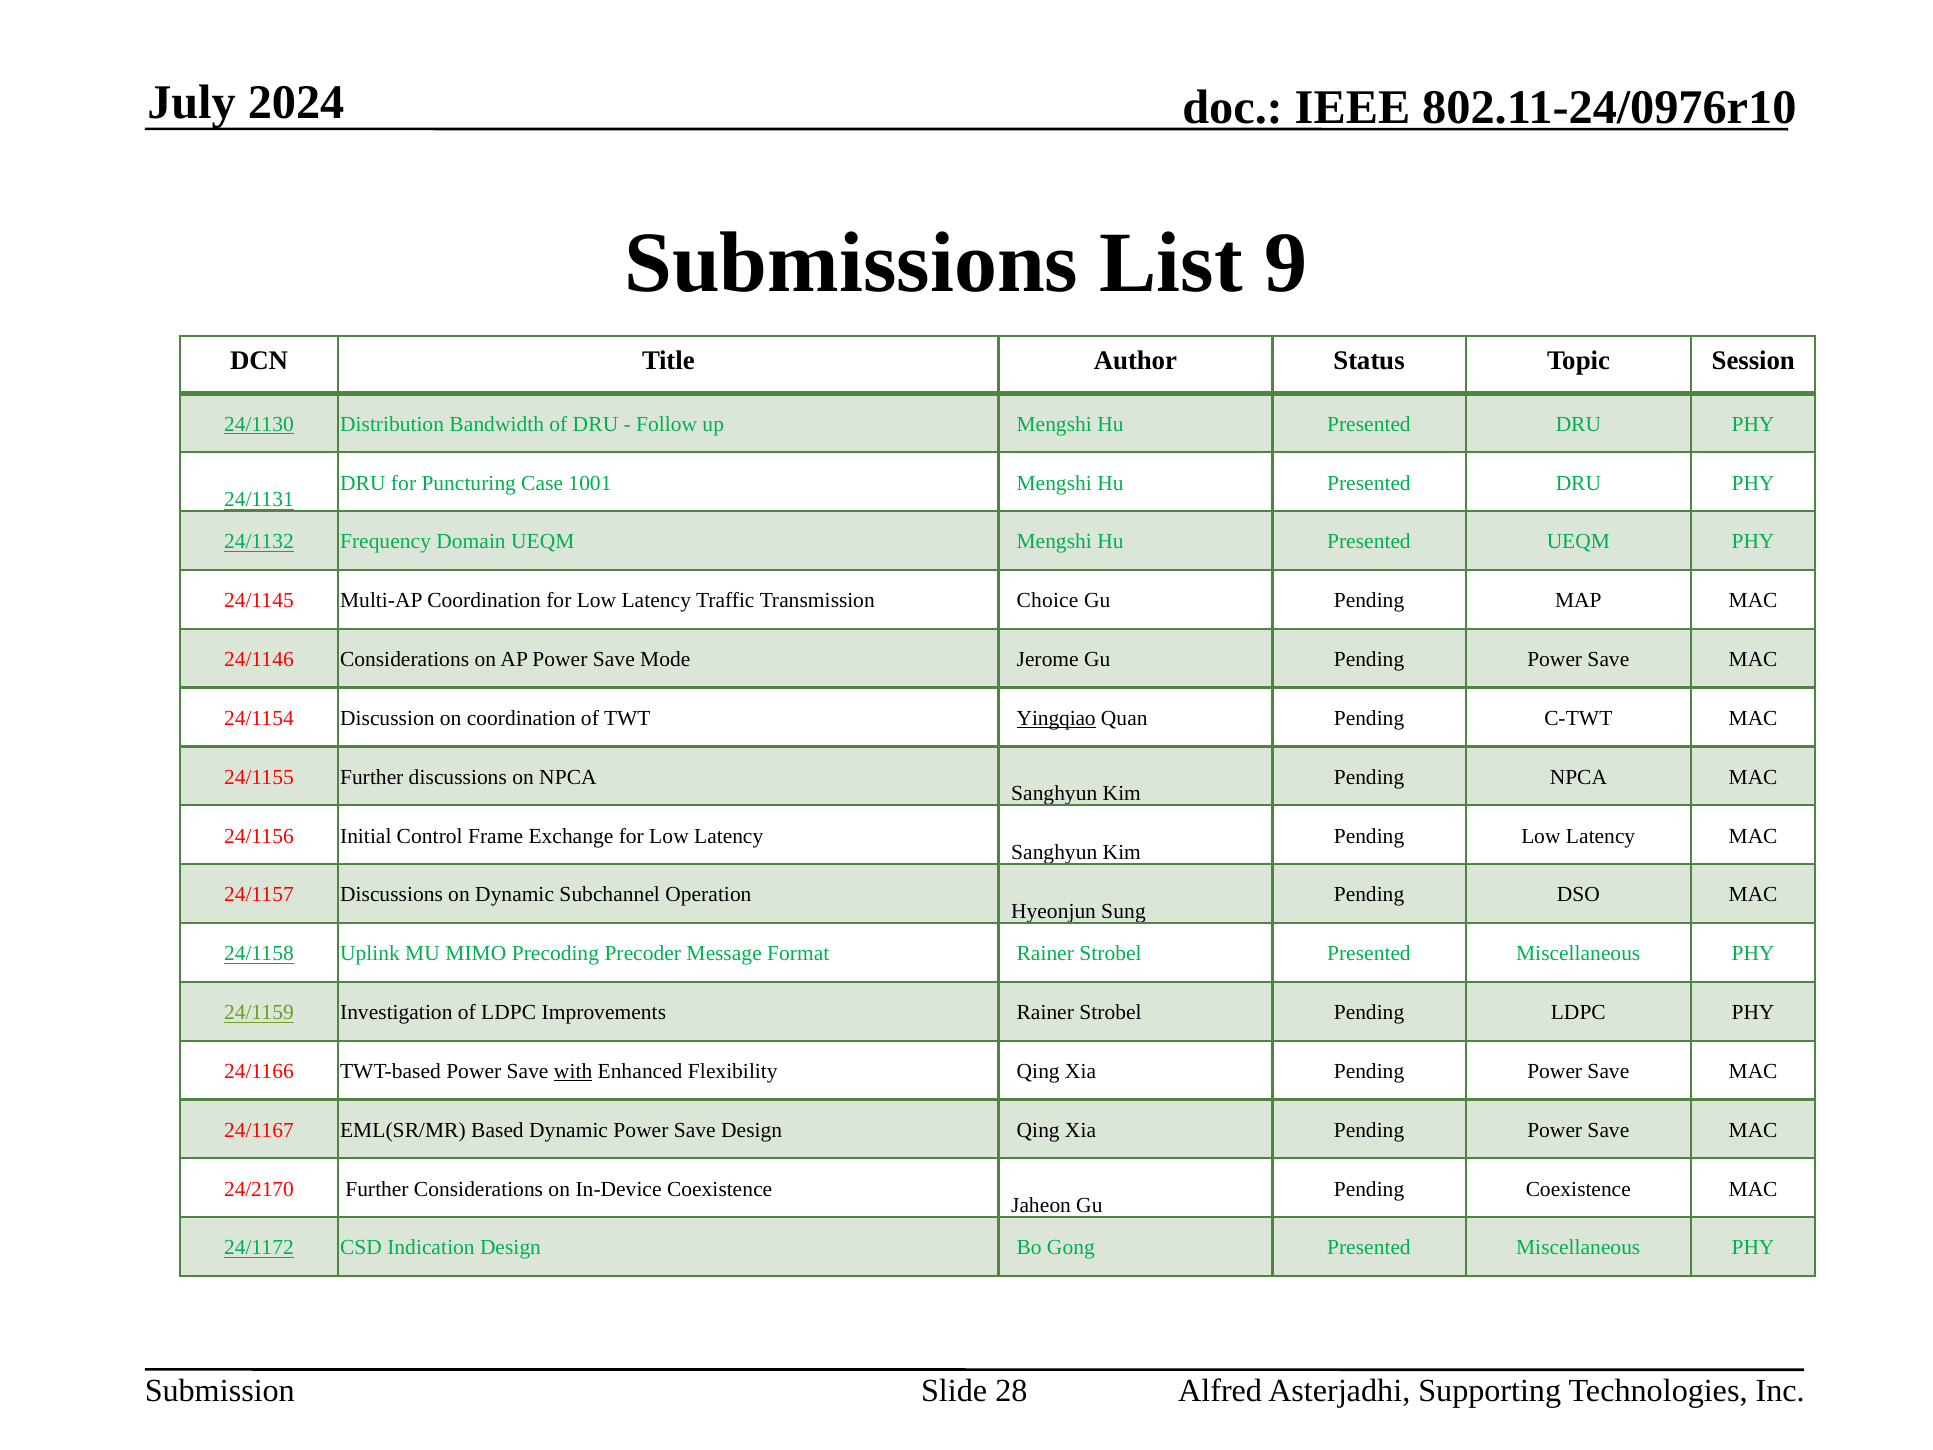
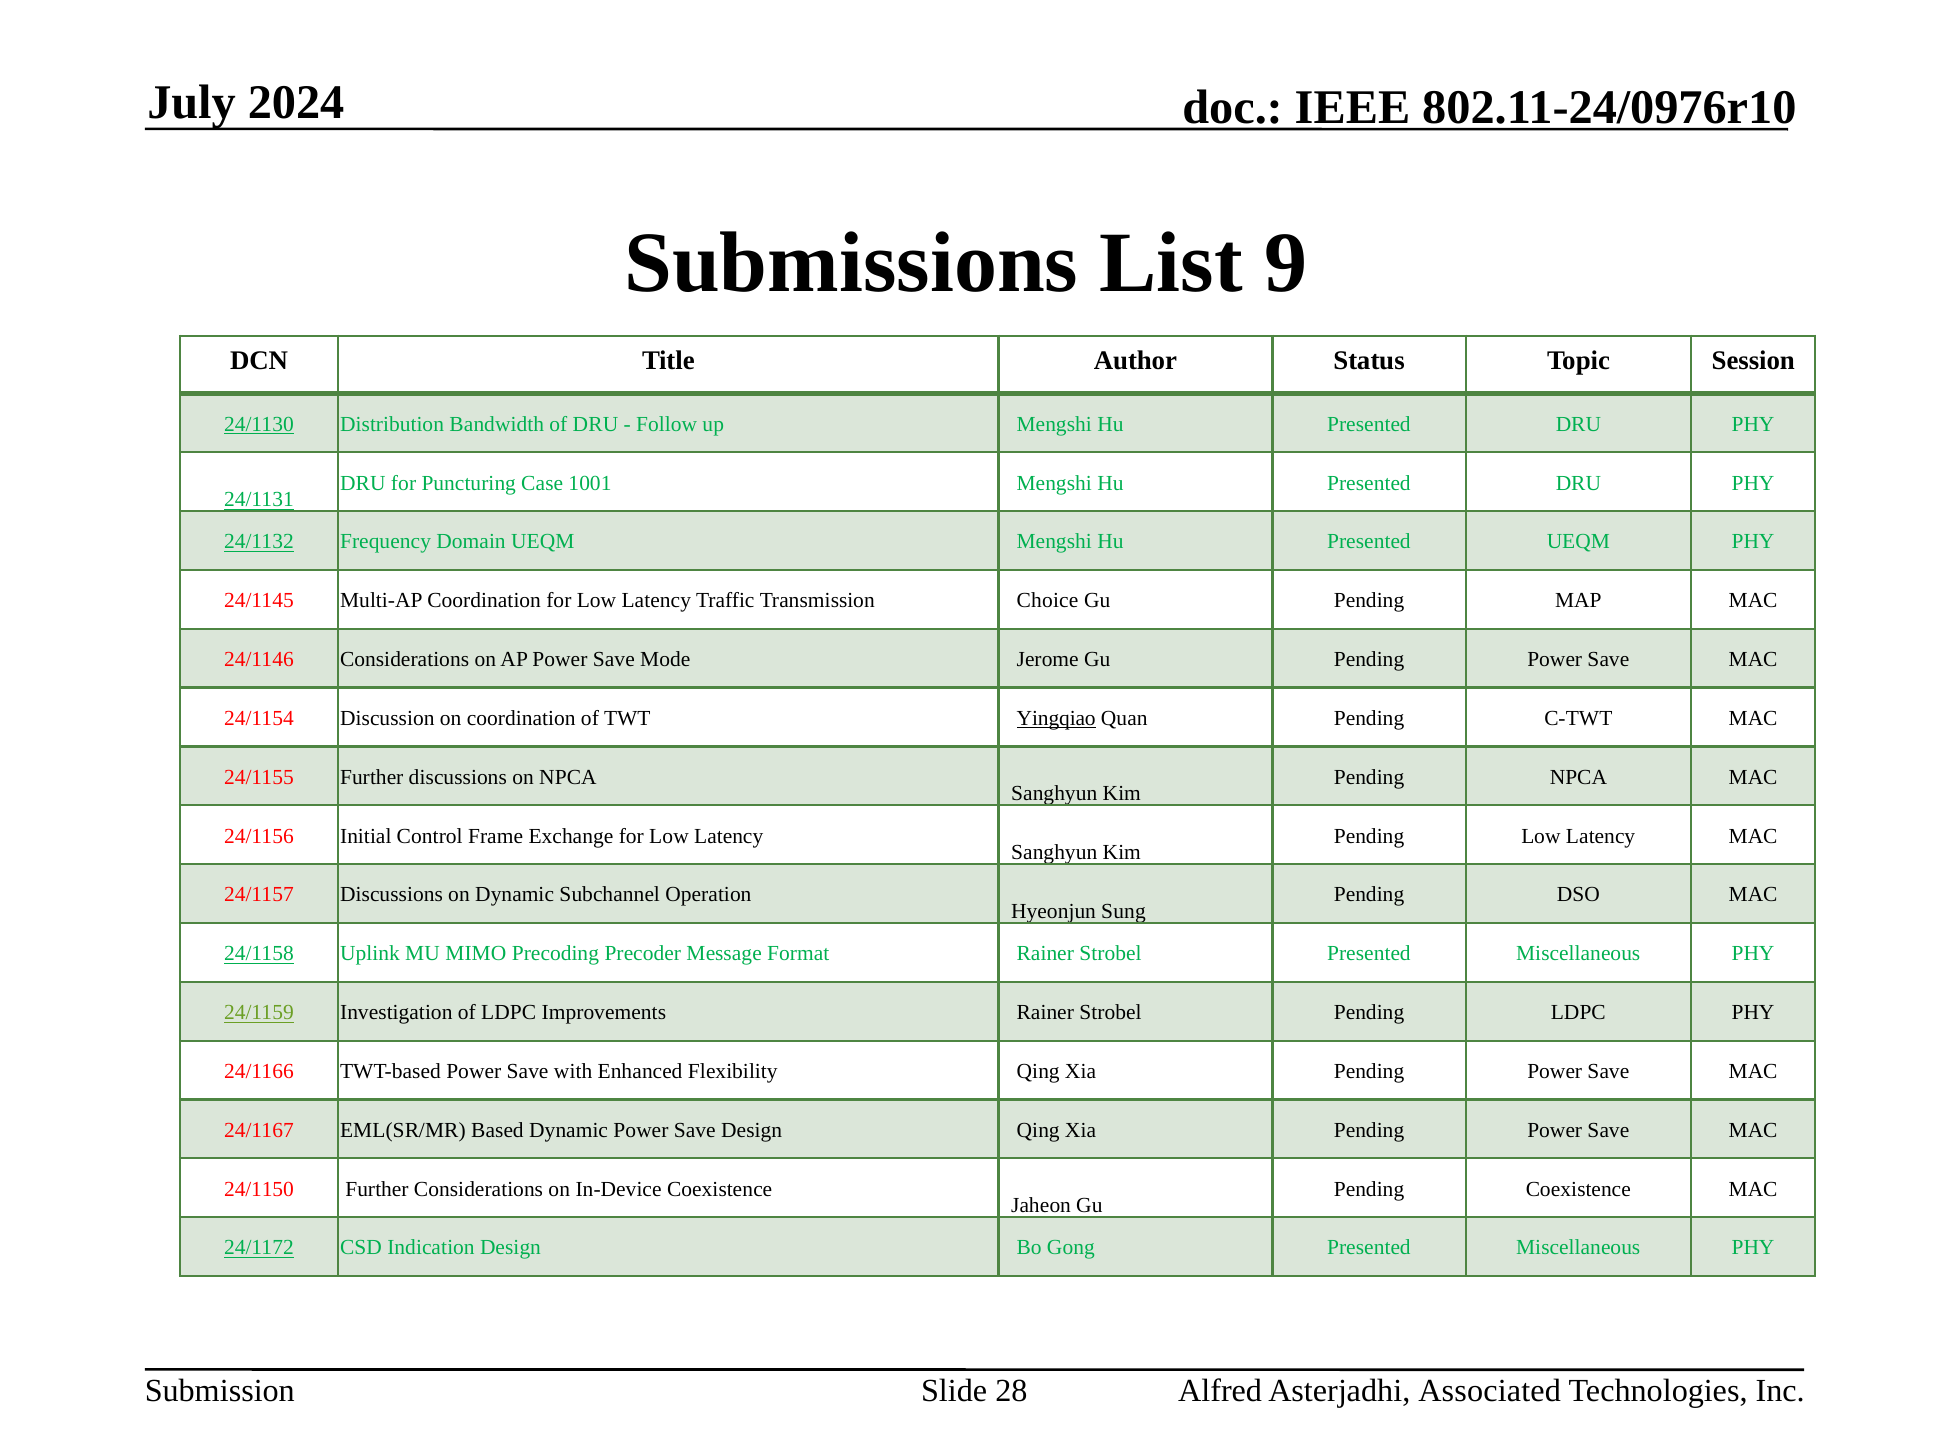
with underline: present -> none (573, 1071)
24/2170: 24/2170 -> 24/1150 (259, 1189)
Supporting: Supporting -> Associated (1490, 1390)
